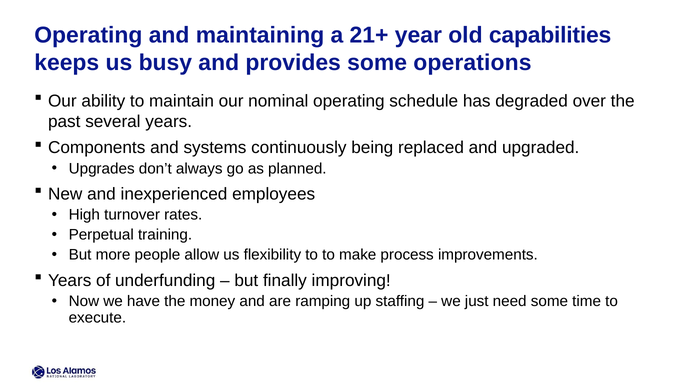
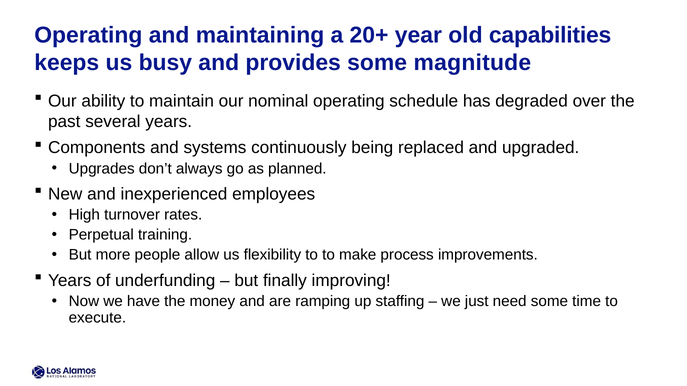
21+: 21+ -> 20+ (369, 35)
operations: operations -> magnitude (472, 63)
